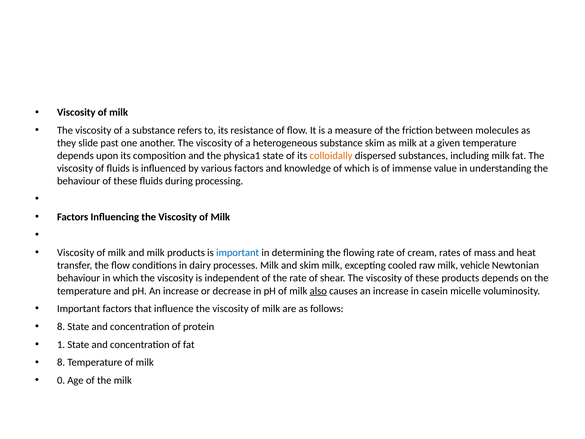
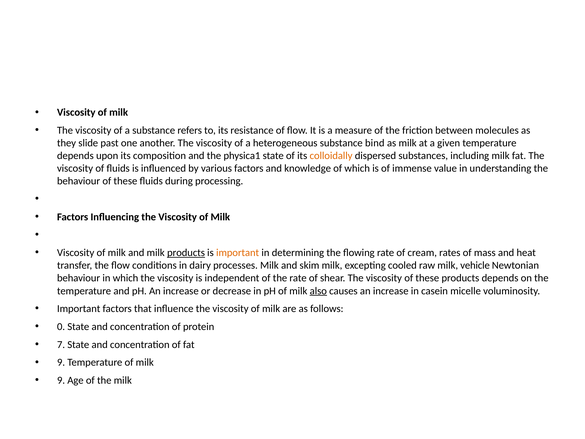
substance skim: skim -> bind (375, 143)
products underline: none -> present (186, 253)
important colour: blue -> orange (238, 253)
8: 8 -> 0 (61, 326)
1: 1 -> 7 (61, 344)
8: 8 -> 9 (61, 362)
0: 0 -> 9 (61, 380)
